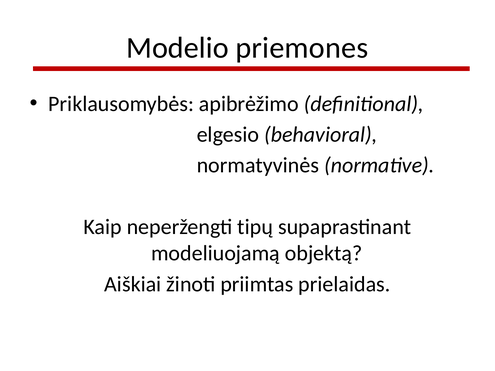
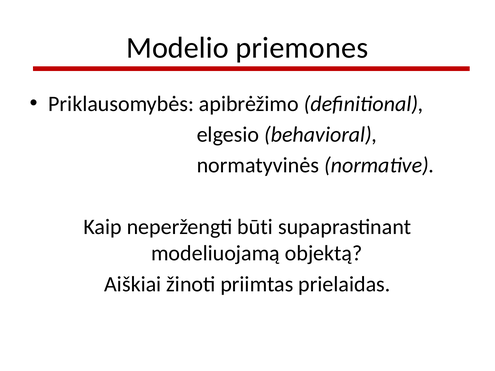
tipų: tipų -> būti (255, 227)
